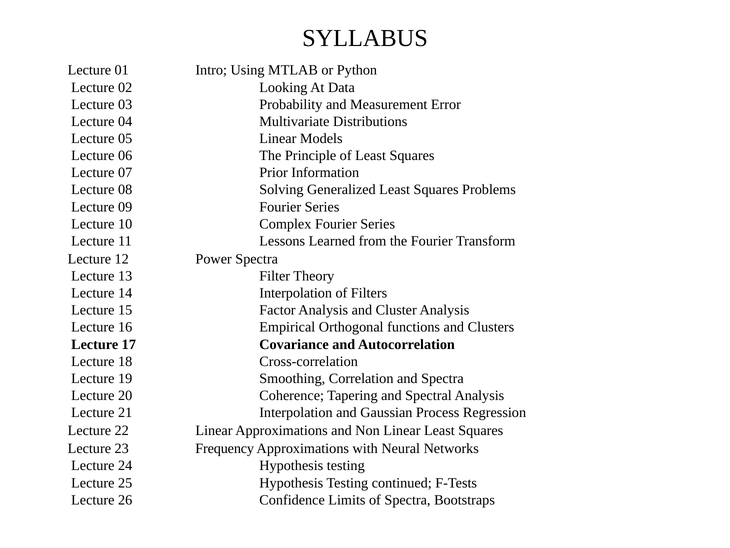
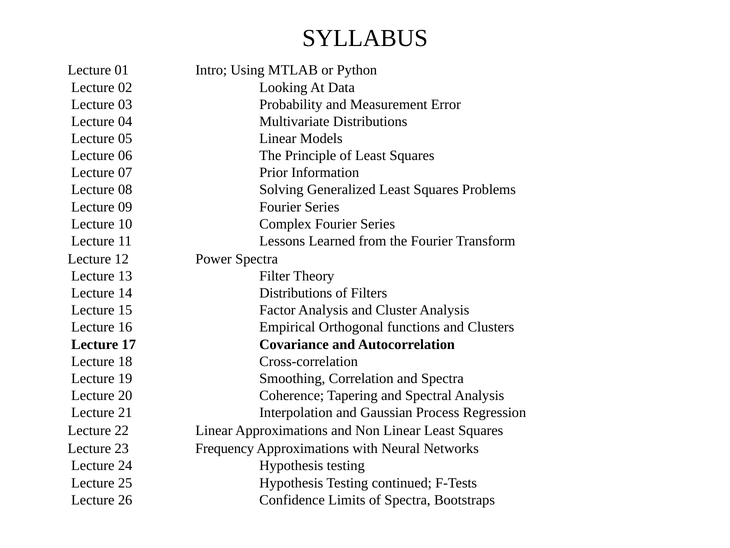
14 Interpolation: Interpolation -> Distributions (296, 293)
